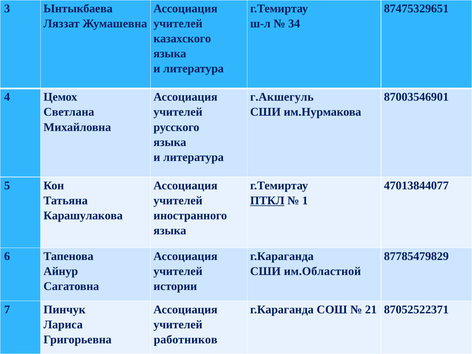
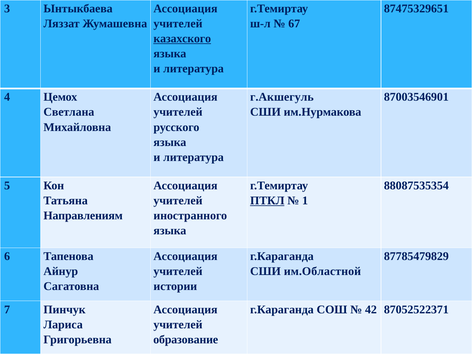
34: 34 -> 67 (294, 24)
казахского underline: none -> present (182, 39)
47013844077: 47013844077 -> 88087535354 (416, 186)
Карашулакова: Карашулакова -> Направлениям (83, 216)
21: 21 -> 42 (371, 309)
работников: работников -> образование (186, 339)
